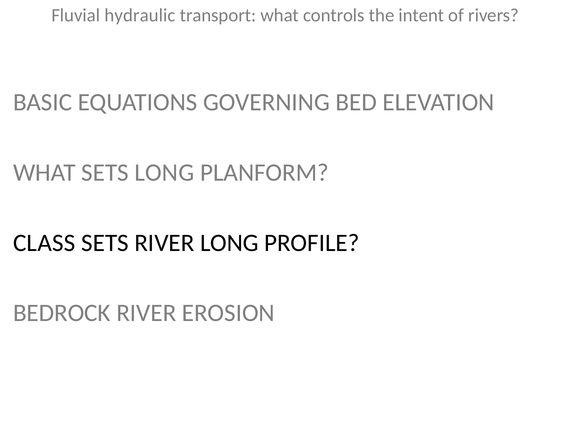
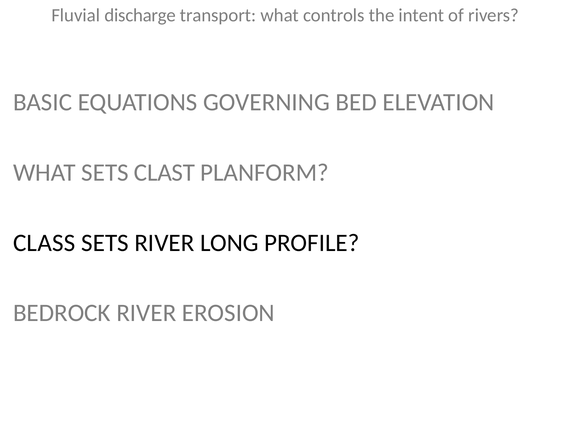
hydraulic: hydraulic -> discharge (140, 15)
SETS LONG: LONG -> CLAST (164, 173)
